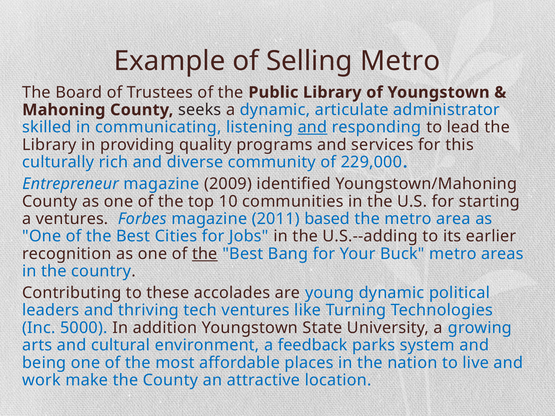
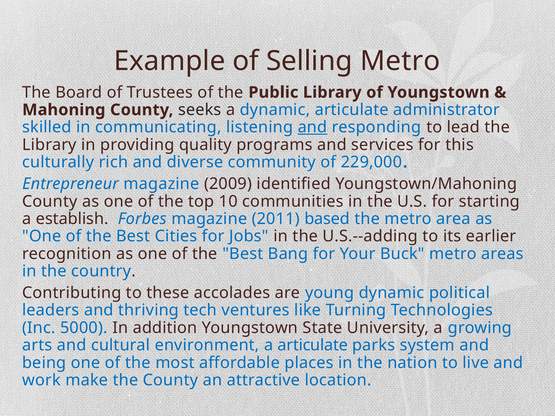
a ventures: ventures -> establish (72, 219)
the underline: present -> none (205, 254)
a feedback: feedback -> articulate (313, 345)
